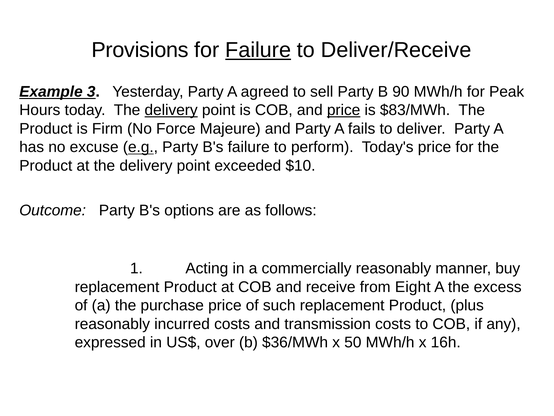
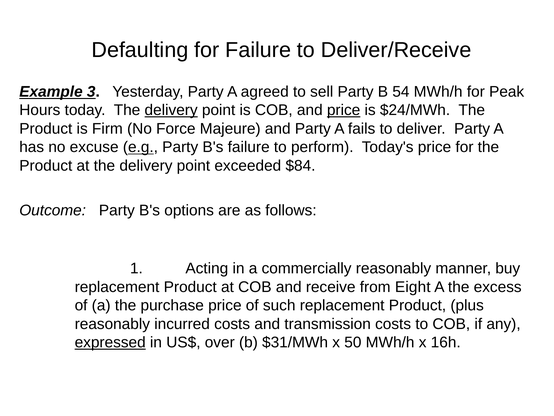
Provisions: Provisions -> Defaulting (140, 50)
Failure underline: present -> none (258, 50)
90: 90 -> 54 (401, 92)
$83/MWh: $83/MWh -> $24/MWh (415, 110)
$10: $10 -> $84 (300, 166)
expressed underline: none -> present (110, 342)
$36/MWh: $36/MWh -> $31/MWh (295, 342)
